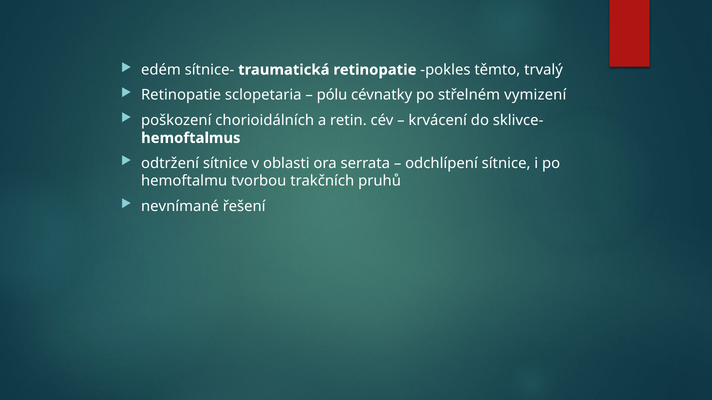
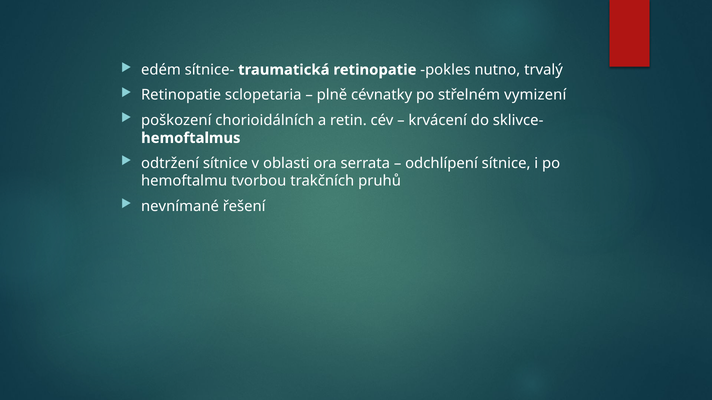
těmto: těmto -> nutno (497, 70)
pólu: pólu -> plně (332, 95)
